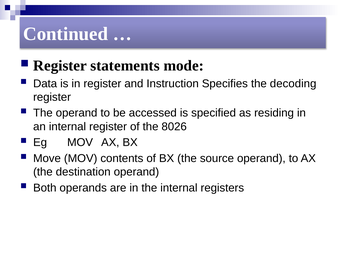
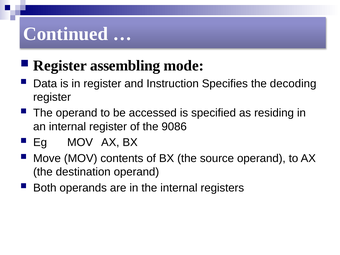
statements: statements -> assembling (125, 66)
8026: 8026 -> 9086 (174, 127)
